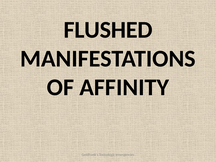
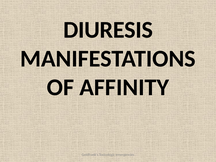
FLUSHED: FLUSHED -> DIURESIS (108, 30)
